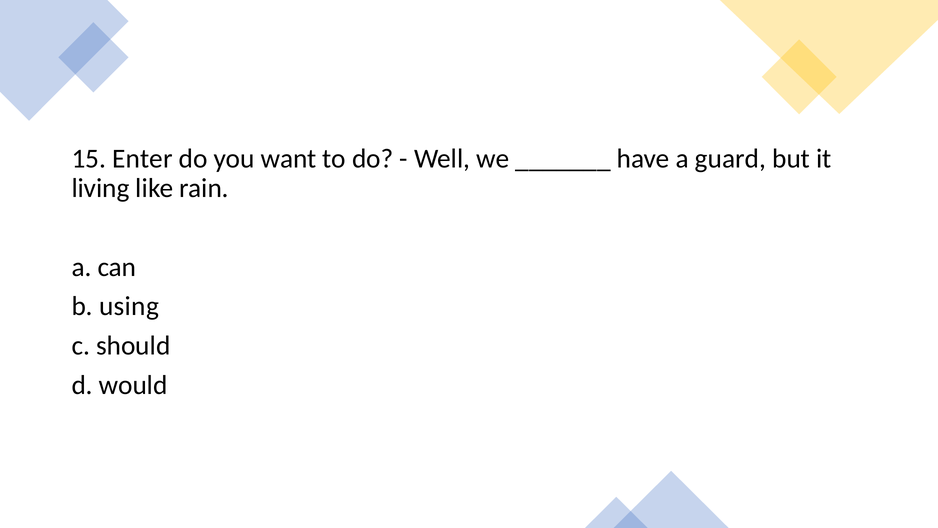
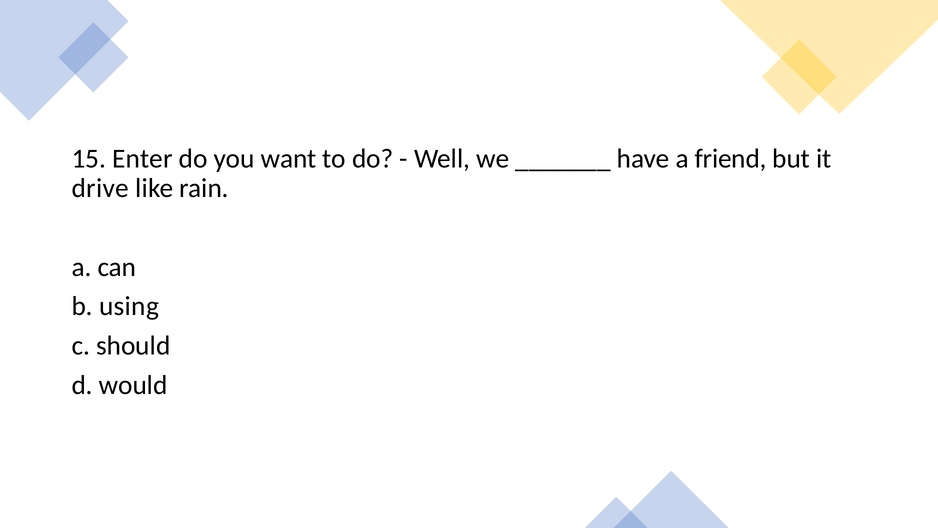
guard: guard -> friend (731, 159)
living: living -> drive (100, 188)
